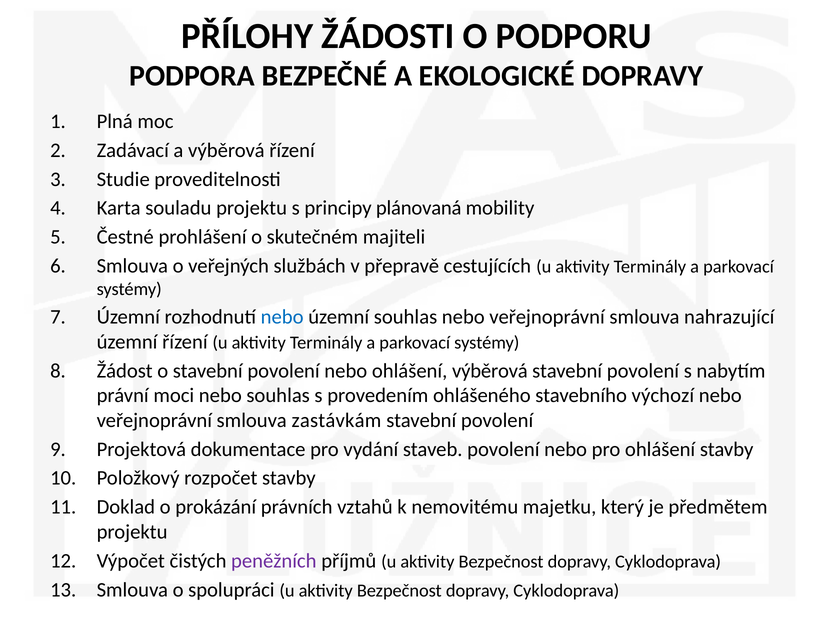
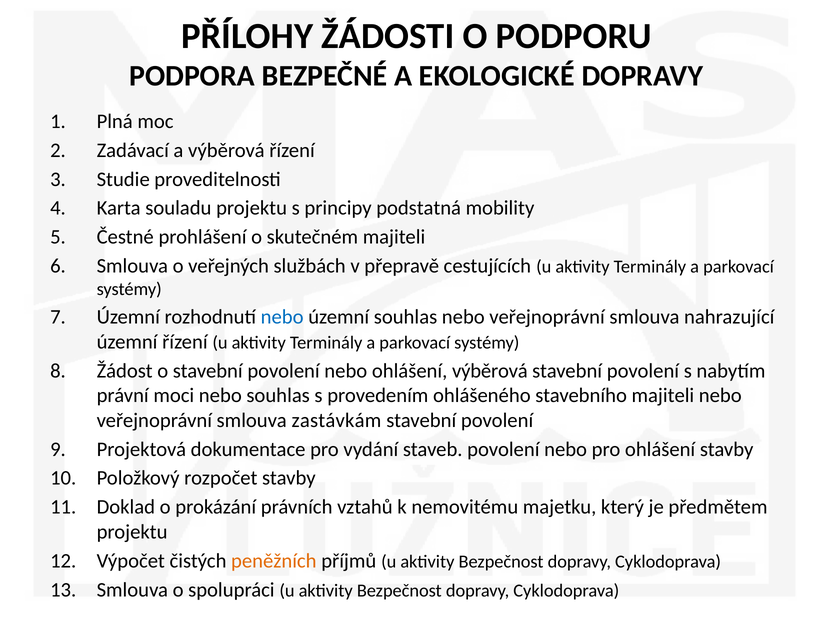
plánovaná: plánovaná -> podstatná (419, 208)
stavebního výchozí: výchozí -> majiteli (663, 396)
peněžních colour: purple -> orange (274, 561)
